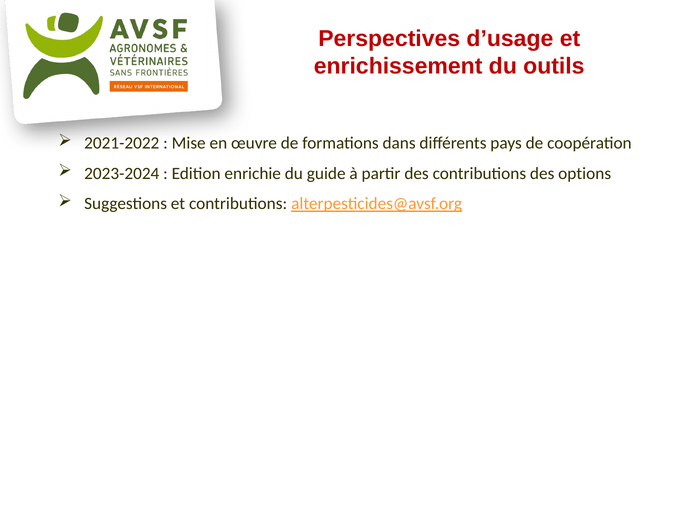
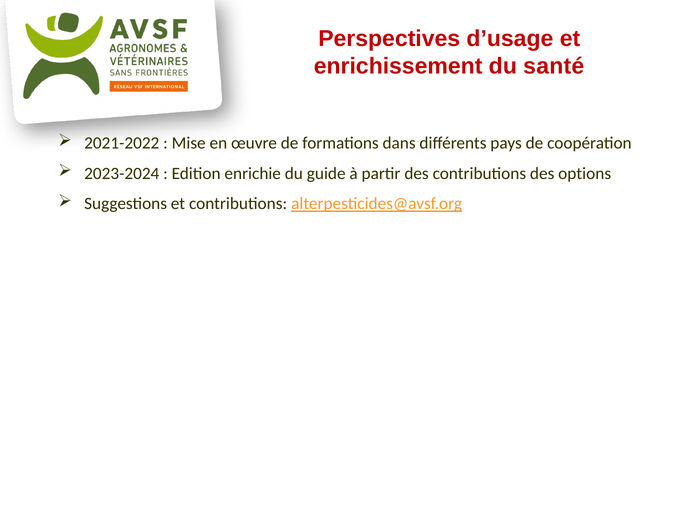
outils: outils -> santé (554, 66)
